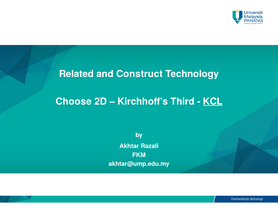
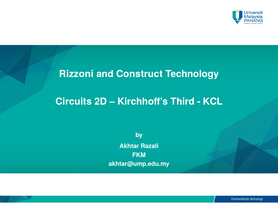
Related: Related -> Rizzoni (76, 74)
Choose: Choose -> Circuits (74, 102)
KCL underline: present -> none (213, 102)
